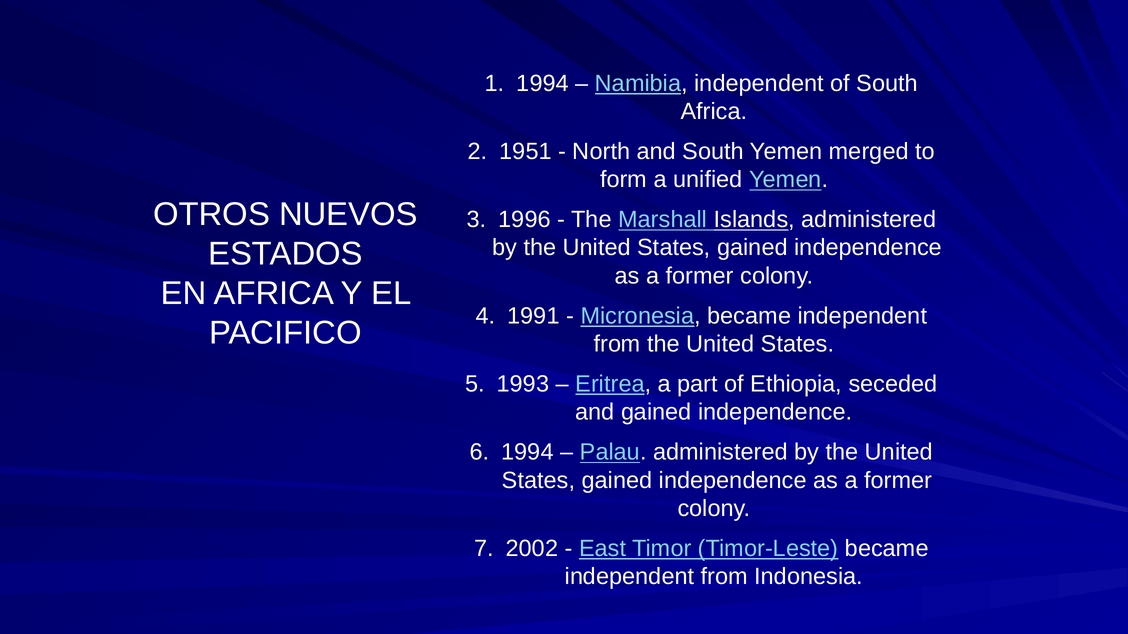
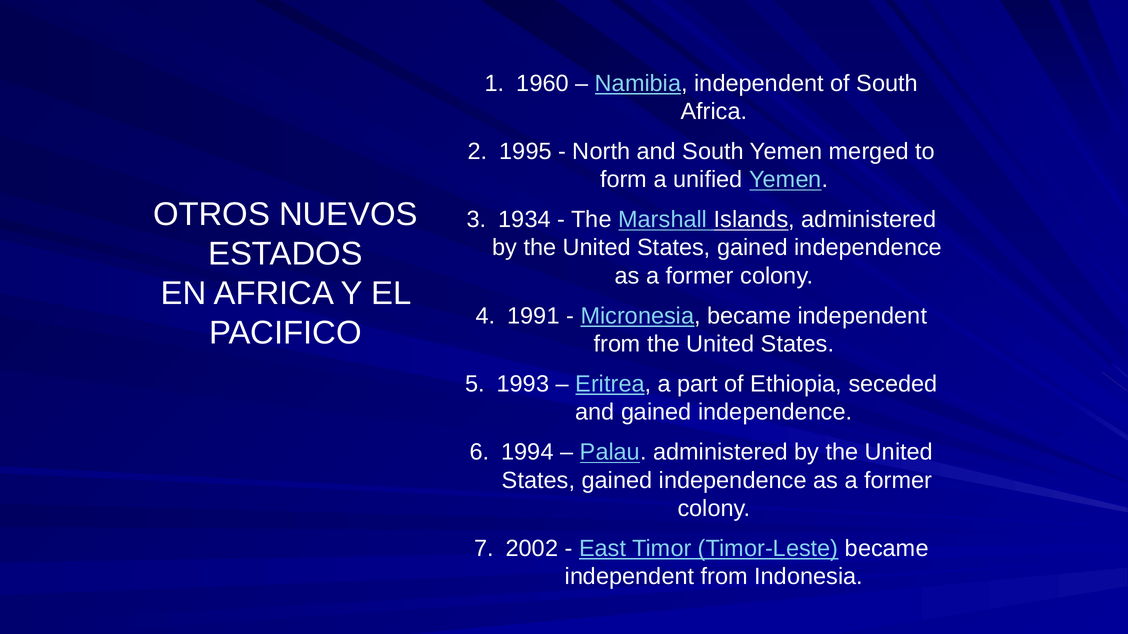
1994: 1994 -> 1960 (543, 83)
1951: 1951 -> 1995 (526, 152)
1996: 1996 -> 1934 (525, 220)
